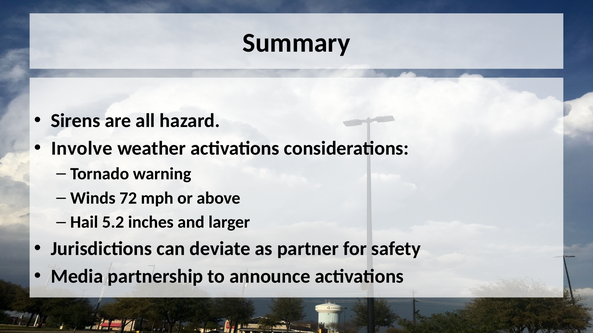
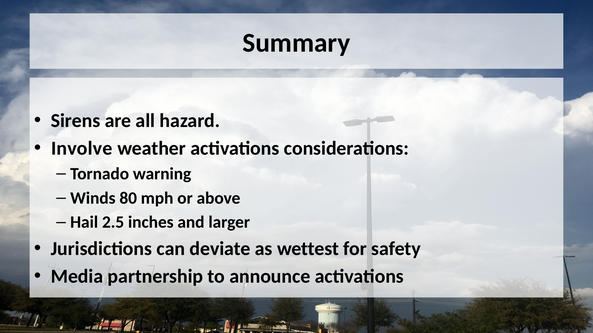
72: 72 -> 80 (128, 198)
5.2: 5.2 -> 2.5 (113, 223)
partner: partner -> wettest (308, 249)
